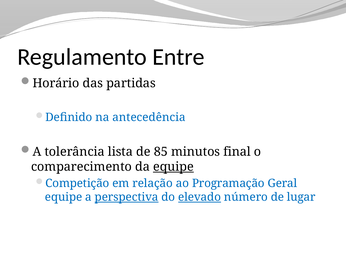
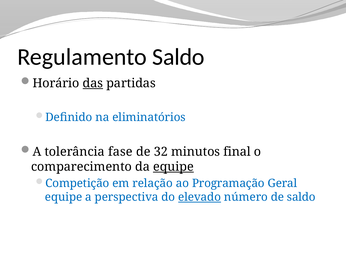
Regulamento Entre: Entre -> Saldo (178, 57)
das underline: none -> present (93, 83)
antecedência: antecedência -> eliminatórios (149, 118)
lista: lista -> fase (120, 152)
85: 85 -> 32 (161, 152)
perspectiva underline: present -> none (127, 198)
de lugar: lugar -> saldo (301, 198)
